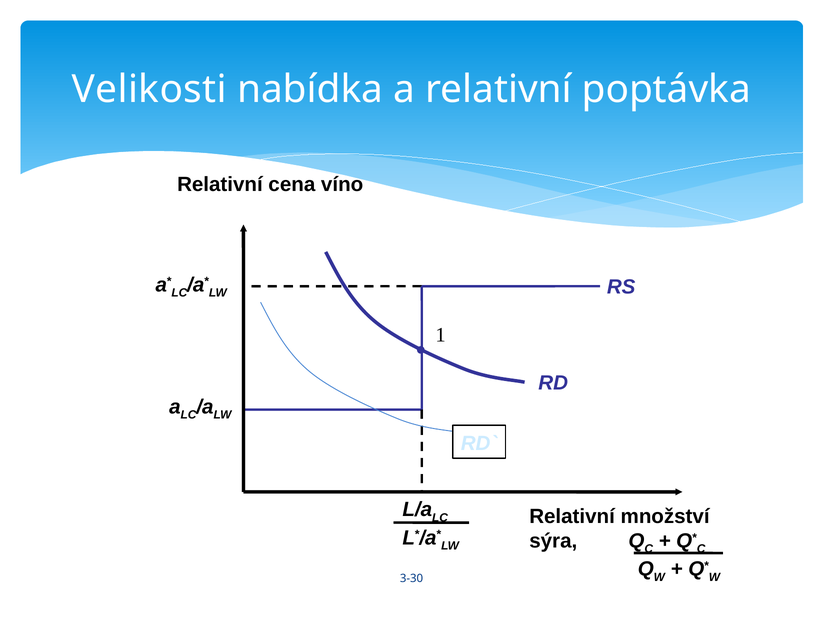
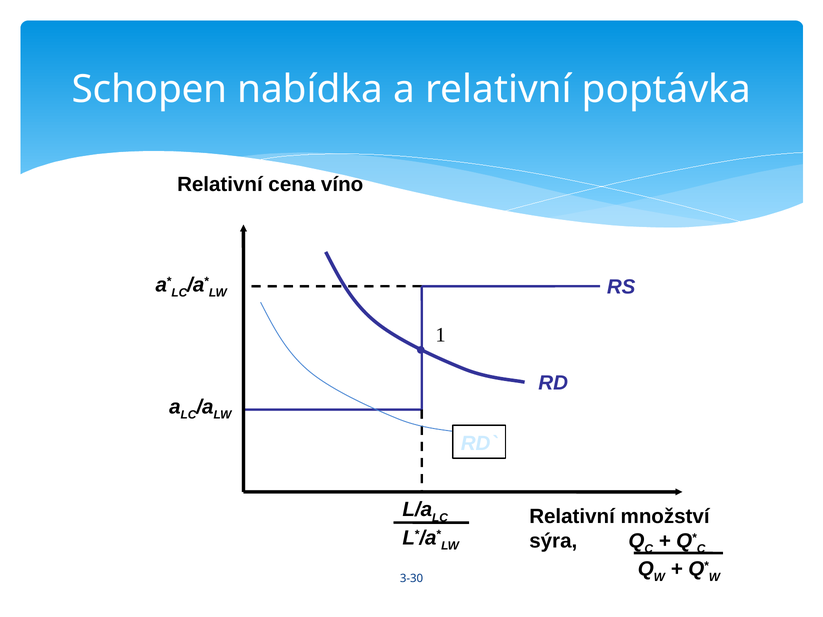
Velikosti: Velikosti -> Schopen (150, 90)
